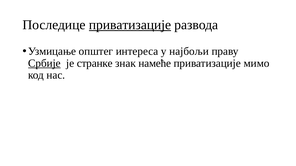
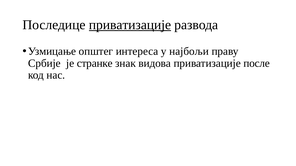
Србије underline: present -> none (44, 63)
намеће: намеће -> видова (155, 63)
мимо: мимо -> после (257, 63)
